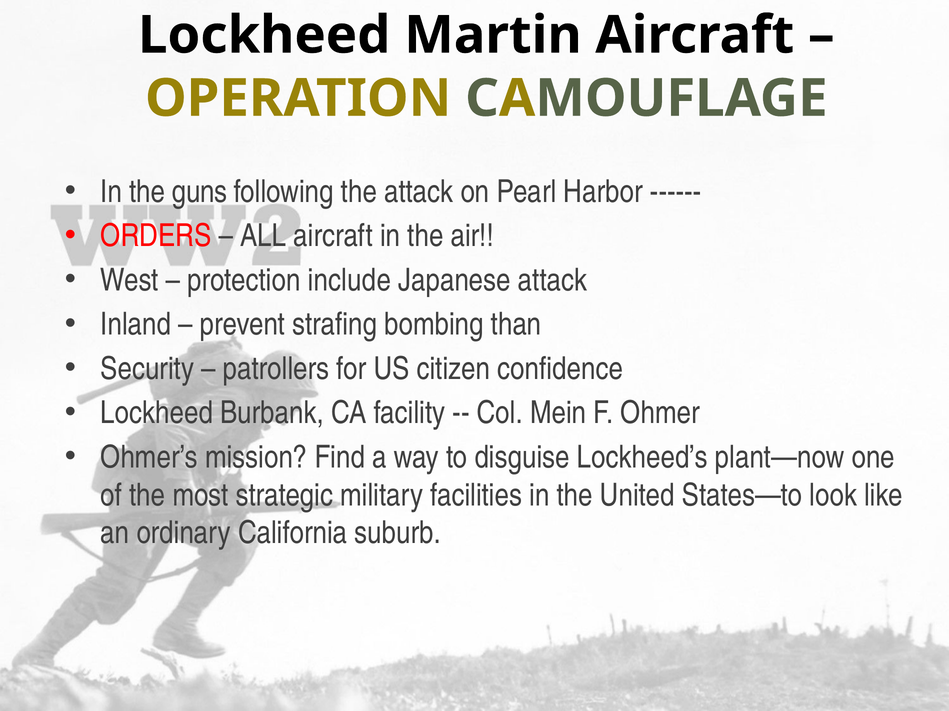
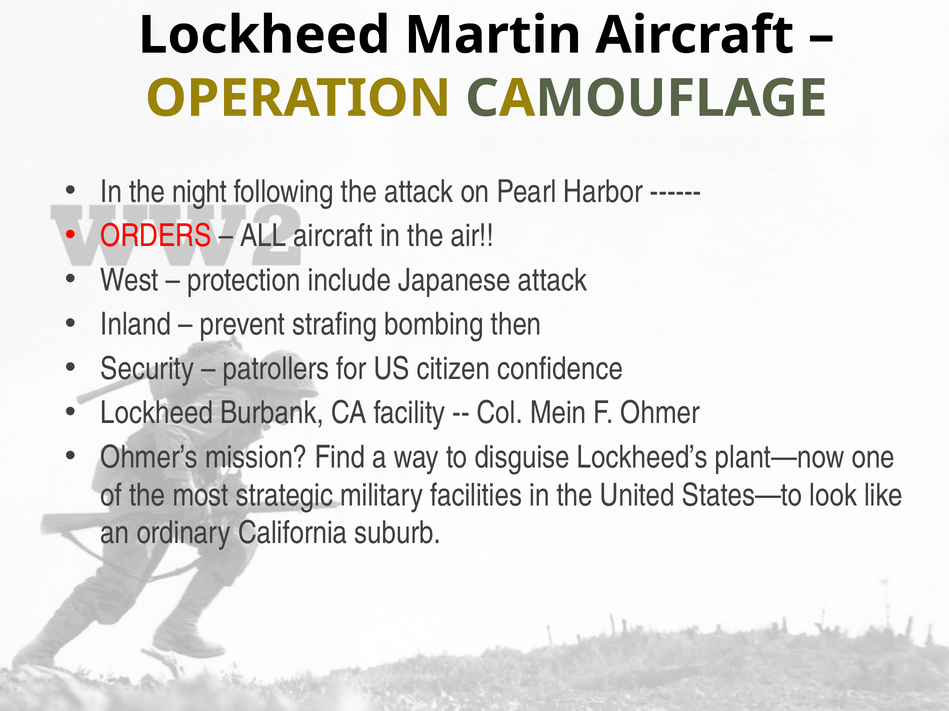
guns: guns -> night (200, 192)
than: than -> then (516, 325)
